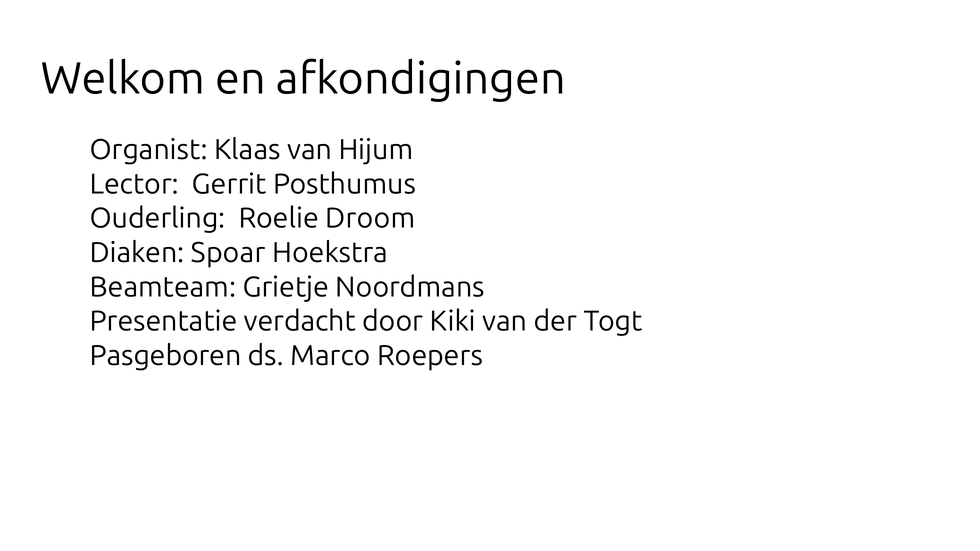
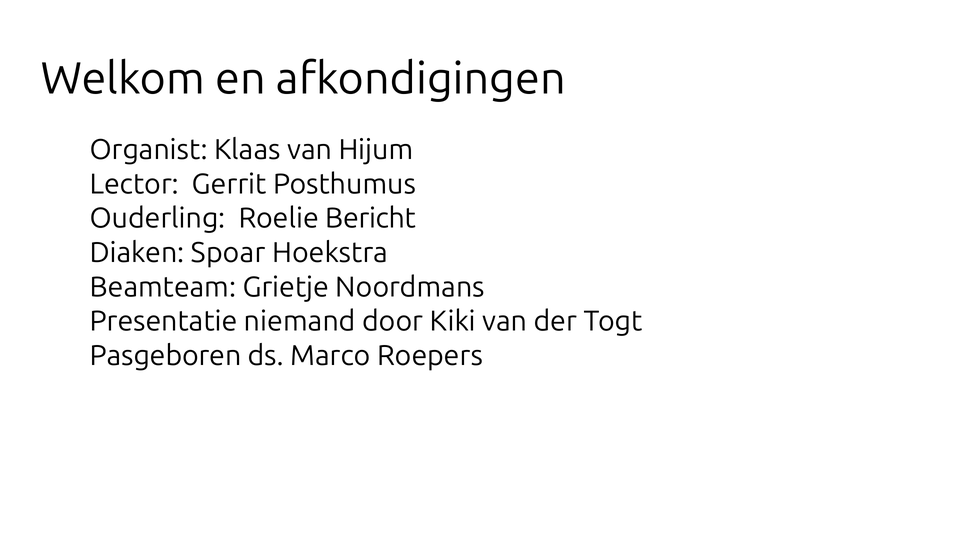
Droom: Droom -> Bericht (371, 219)
verdacht: verdacht -> niemand (300, 322)
